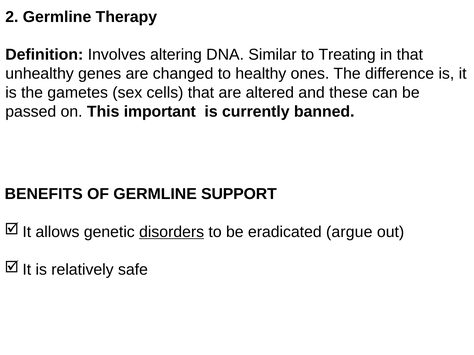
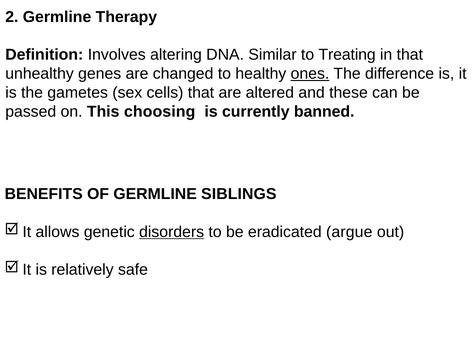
ones underline: none -> present (310, 74)
important: important -> choosing (160, 112)
SUPPORT: SUPPORT -> SIBLINGS (239, 194)
